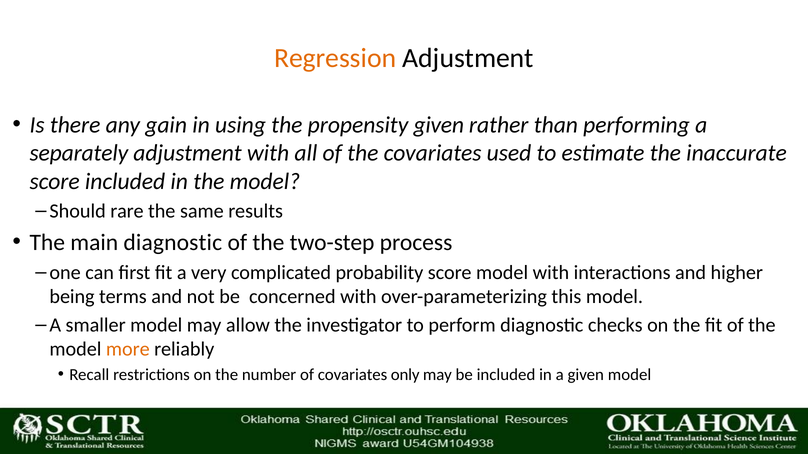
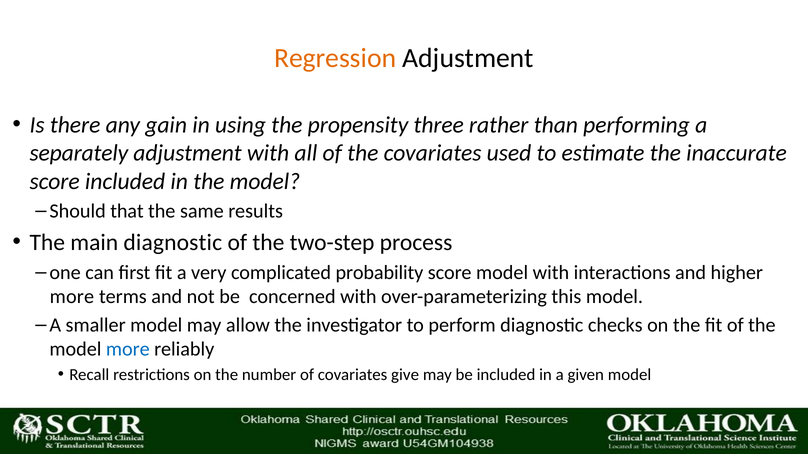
propensity given: given -> three (439, 125)
rare: rare -> that (127, 212)
being: being -> more (72, 297)
more colour: orange -> blue (128, 350)
only: only -> give (405, 375)
